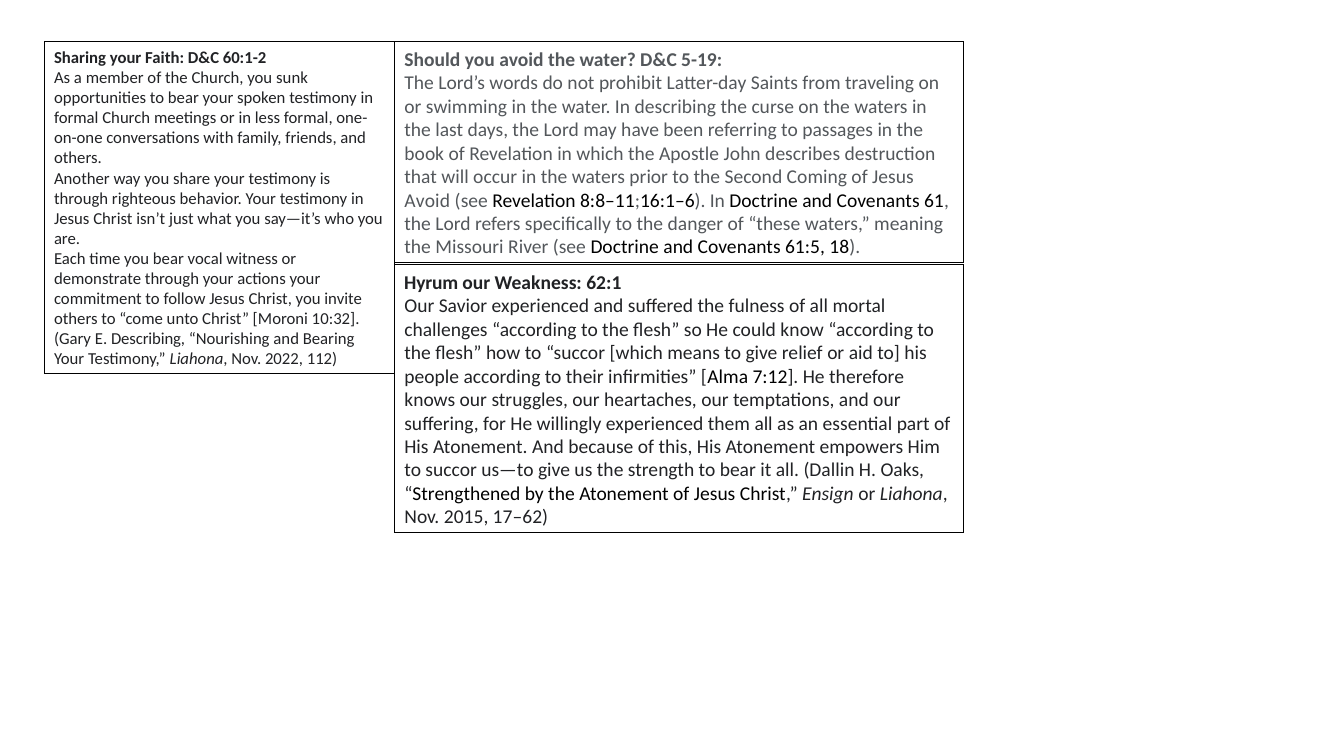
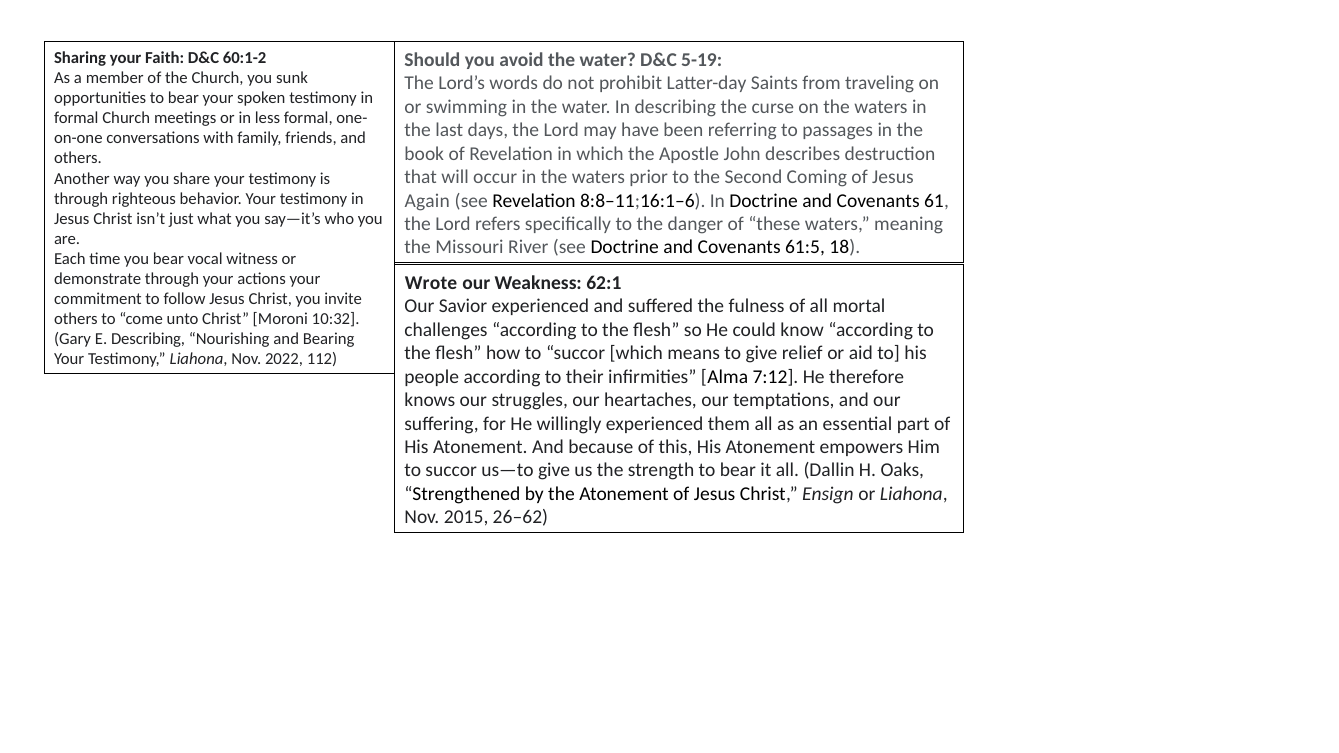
Avoid: Avoid -> Again (427, 201)
Hyrum: Hyrum -> Wrote (431, 283)
17–62: 17–62 -> 26–62 (520, 518)
